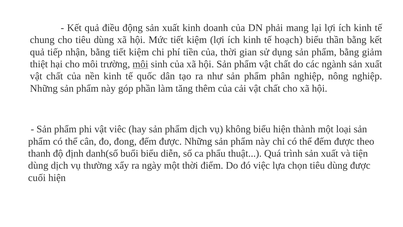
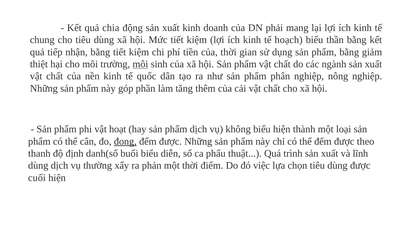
điều: điều -> chia (111, 28)
viêc: viêc -> hoạt (118, 129)
đong underline: none -> present (125, 141)
tiện: tiện -> lĩnh (360, 153)
ngày: ngày -> phản (152, 165)
